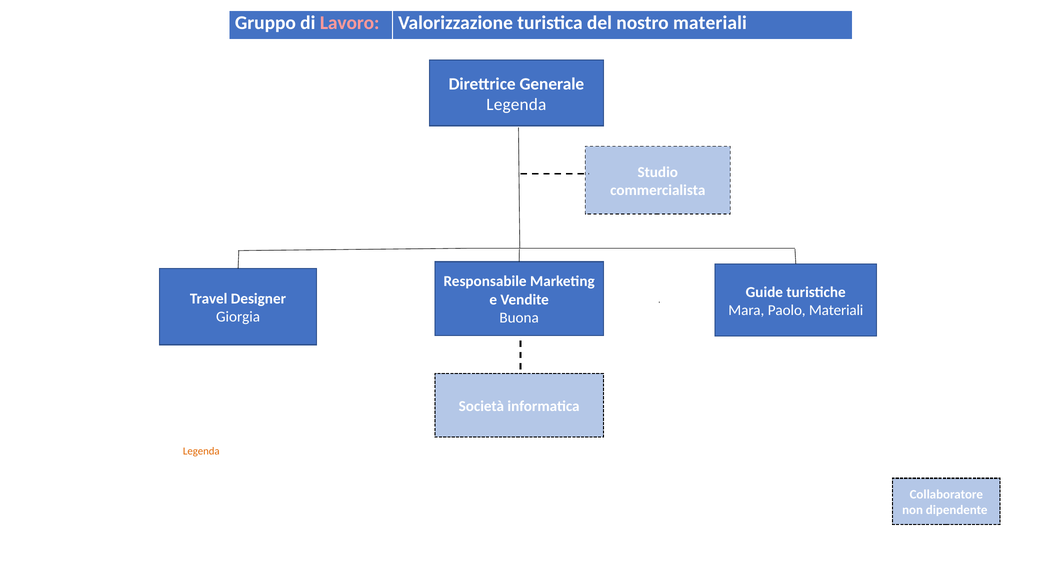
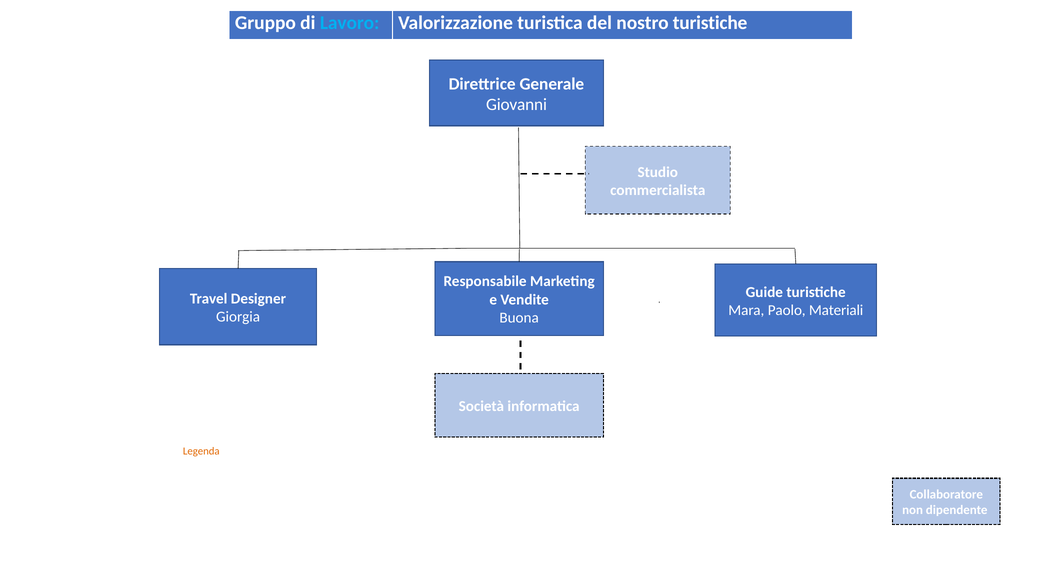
Lavoro colour: pink -> light blue (350, 23)
nostro materiali: materiali -> turistiche (710, 23)
Legenda: Legenda -> Giovanni (517, 105)
